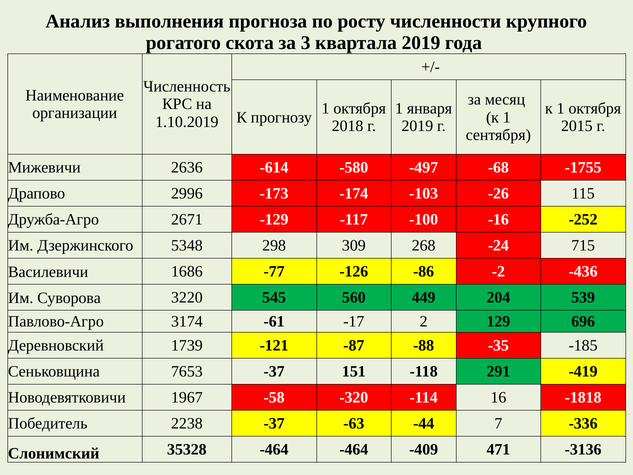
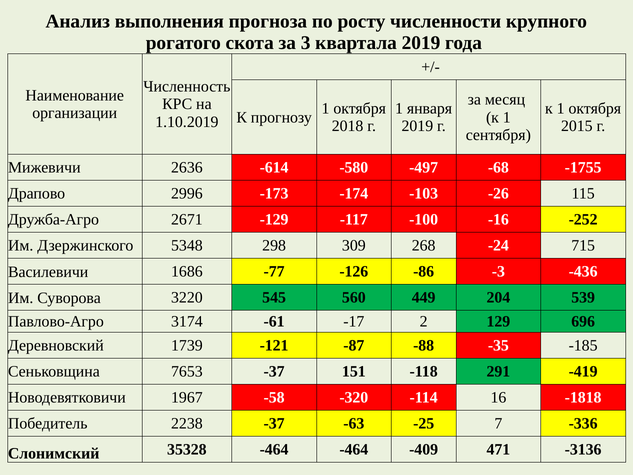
-2: -2 -> -3 (498, 272)
-44: -44 -> -25 (424, 423)
